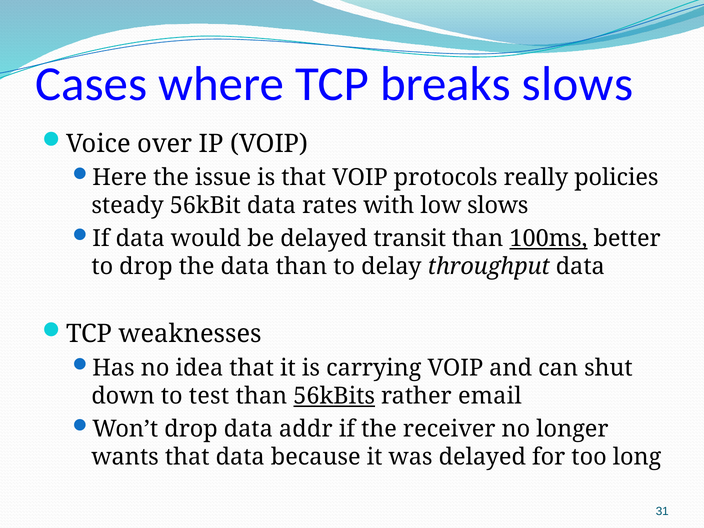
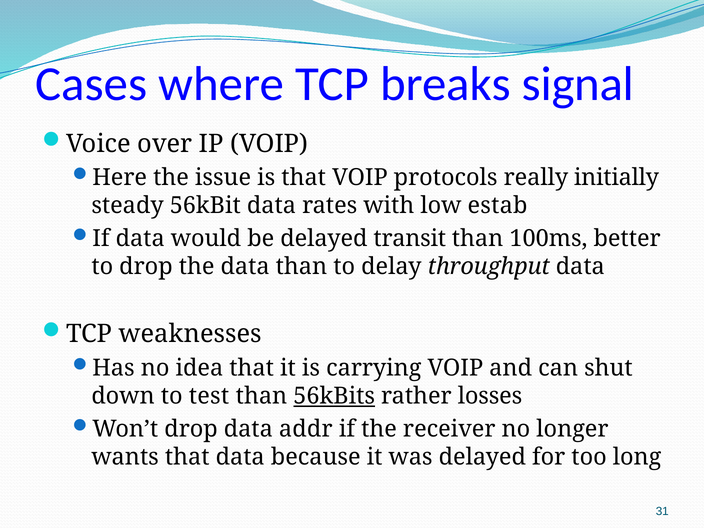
breaks slows: slows -> signal (578, 84)
policies: policies -> initially (616, 178)
low slows: slows -> estab (498, 206)
100ms underline: present -> none (548, 239)
email: email -> losses (490, 396)
